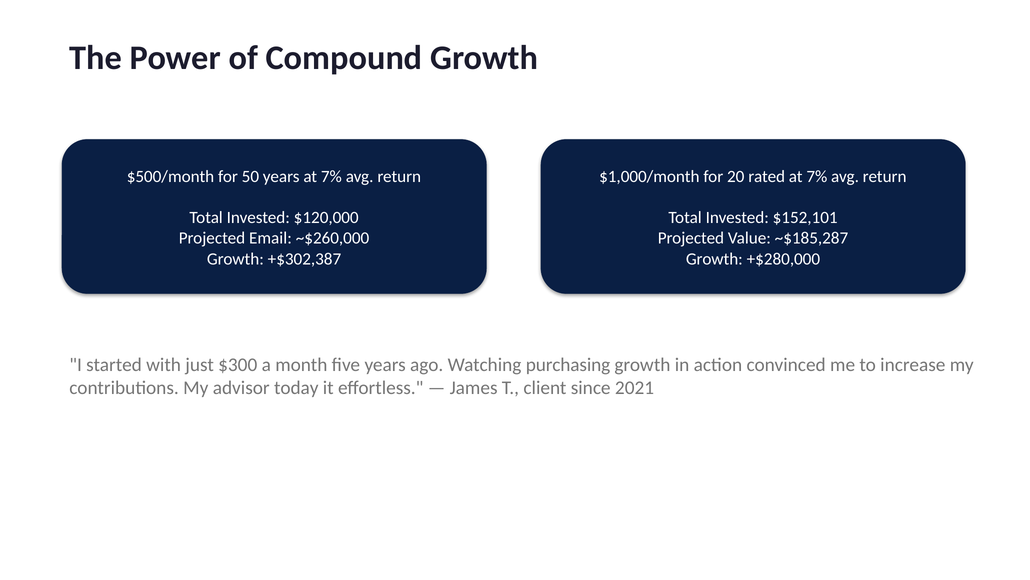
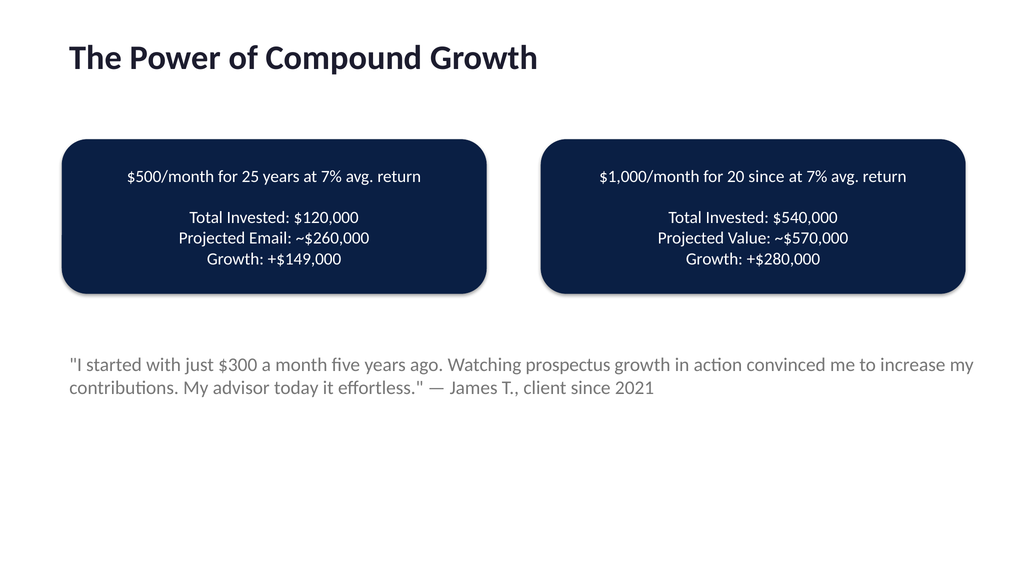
50: 50 -> 25 (250, 176)
20 rated: rated -> since (766, 176)
$152,101: $152,101 -> $540,000 (805, 217)
~$185,287: ~$185,287 -> ~$570,000 (811, 238)
+$302,387: +$302,387 -> +$149,000 (304, 259)
purchasing: purchasing -> prospectus (568, 364)
